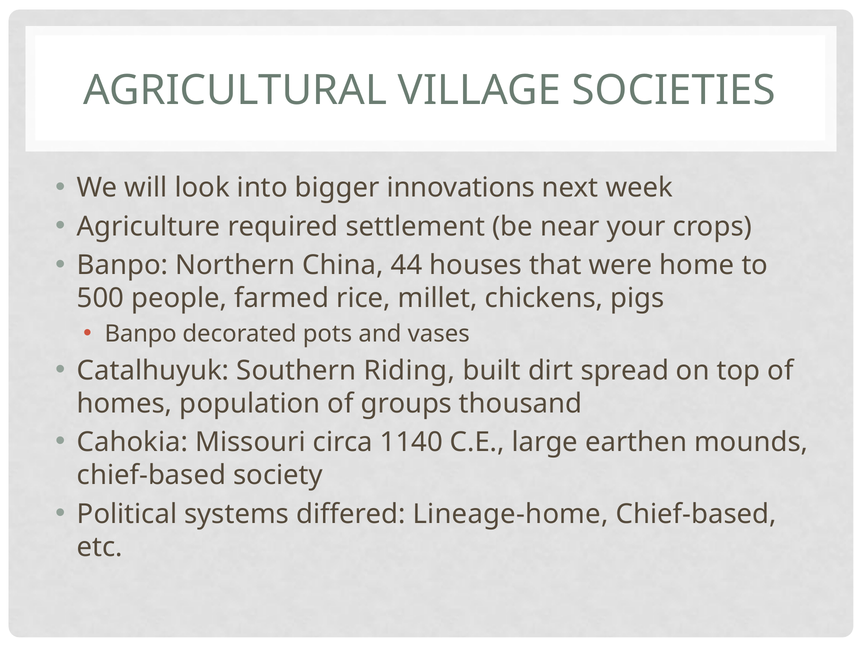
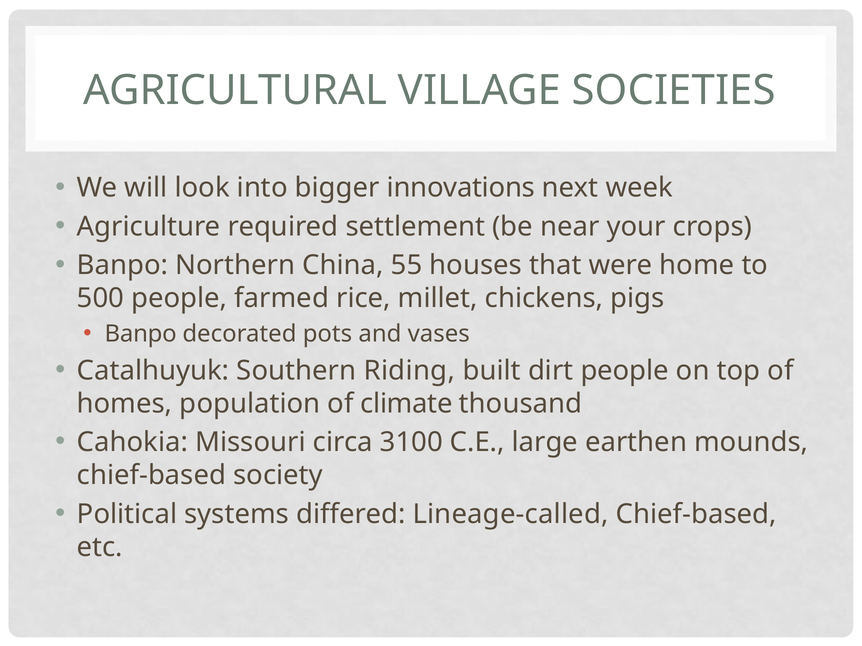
44: 44 -> 55 (407, 265)
dirt spread: spread -> people (625, 371)
groups: groups -> climate (406, 404)
1140: 1140 -> 3100 (411, 443)
Lineage-home: Lineage-home -> Lineage-called (511, 514)
